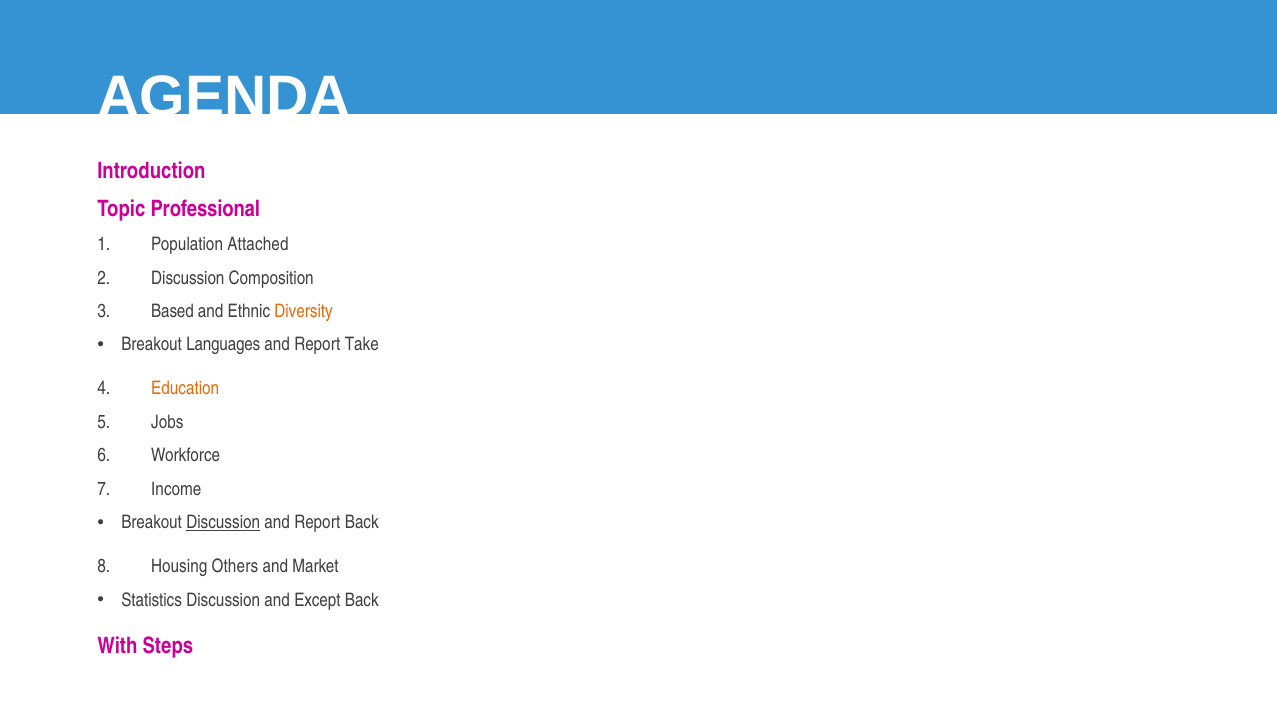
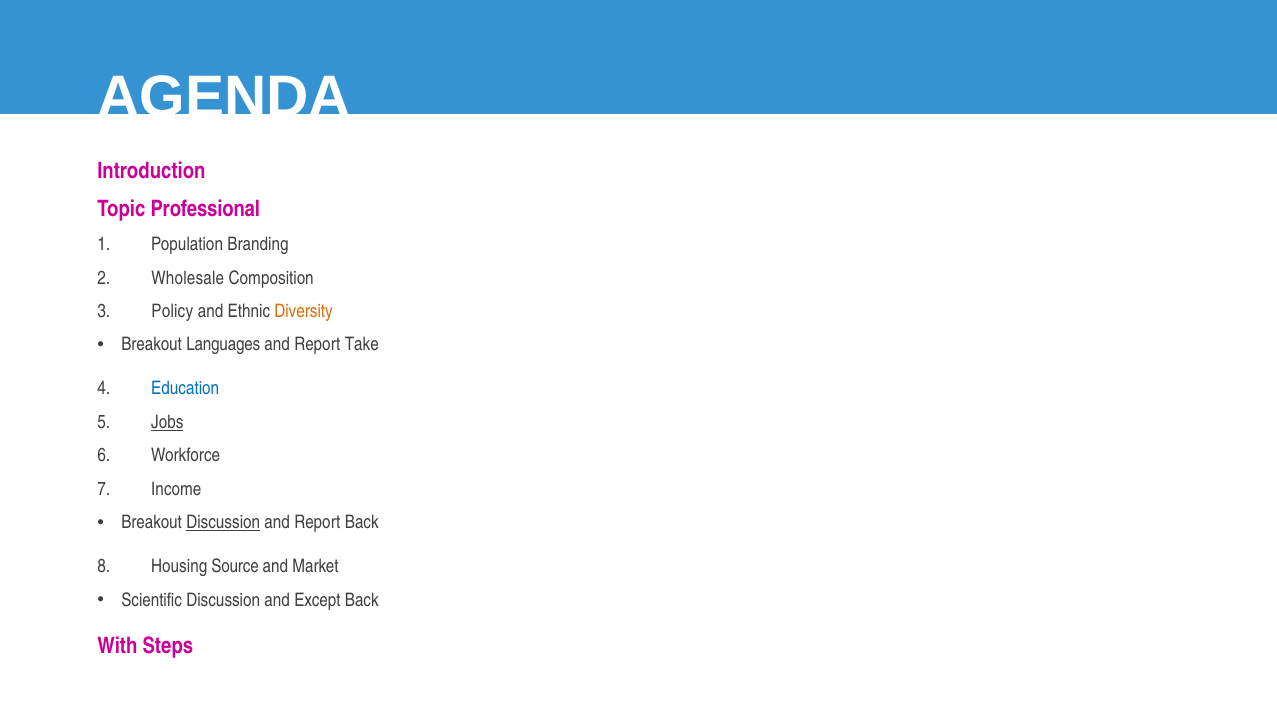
Attached: Attached -> Branding (258, 245)
Discussion: Discussion -> Wholesale (188, 278)
Based: Based -> Policy (172, 311)
Education colour: orange -> blue (185, 389)
Jobs underline: none -> present (167, 422)
Others: Others -> Source (235, 567)
Statistics: Statistics -> Scientific (152, 600)
